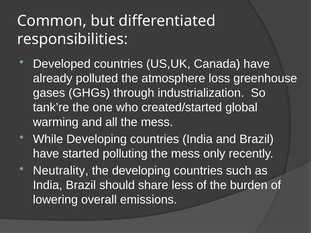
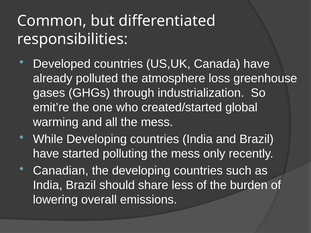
tank’re: tank’re -> emit’re (51, 108)
Neutrality: Neutrality -> Canadian (61, 171)
